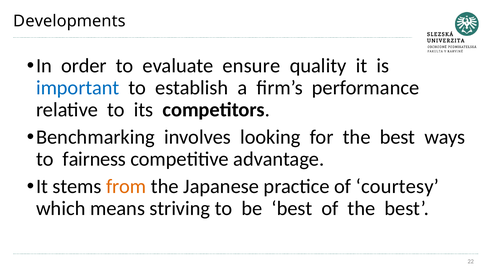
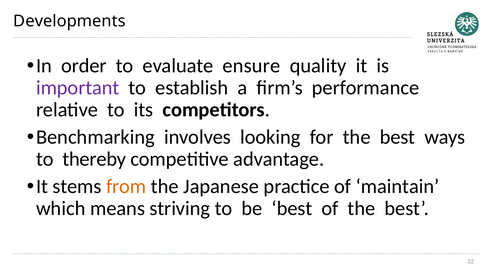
important colour: blue -> purple (78, 88)
fairness: fairness -> thereby (94, 159)
courtesy: courtesy -> maintain (398, 187)
